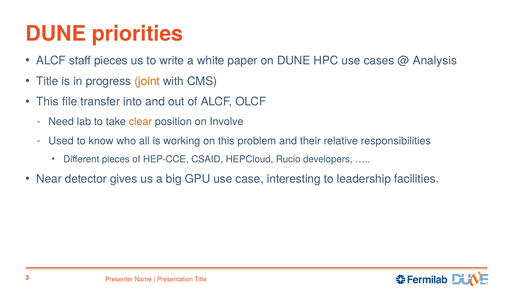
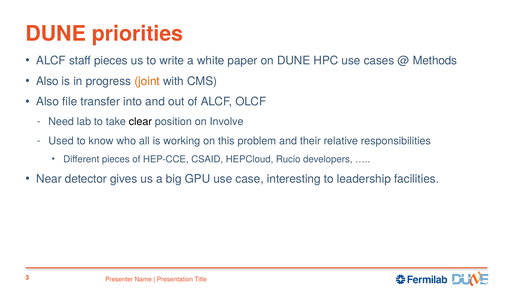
Analysis: Analysis -> Methods (435, 61)
Title: Title -> Also (47, 81)
This: This -> Also (48, 102)
clear colour: orange -> black (140, 121)
